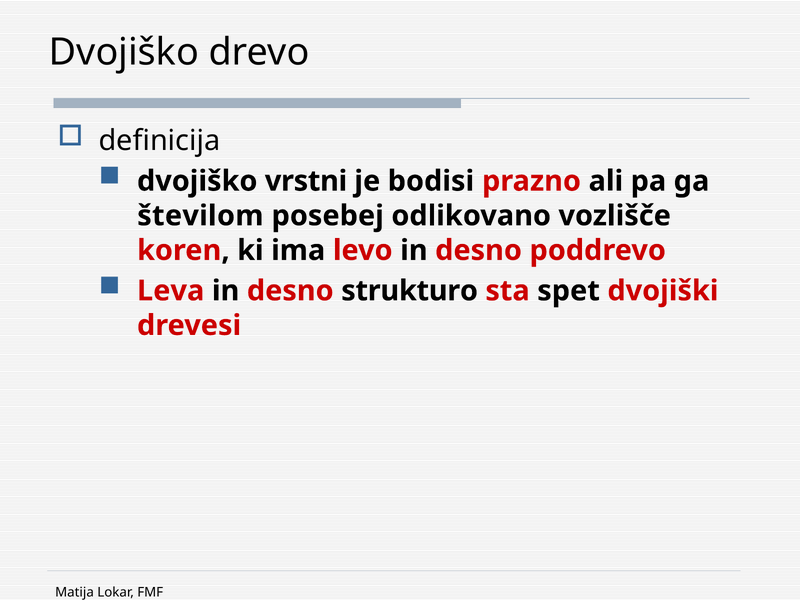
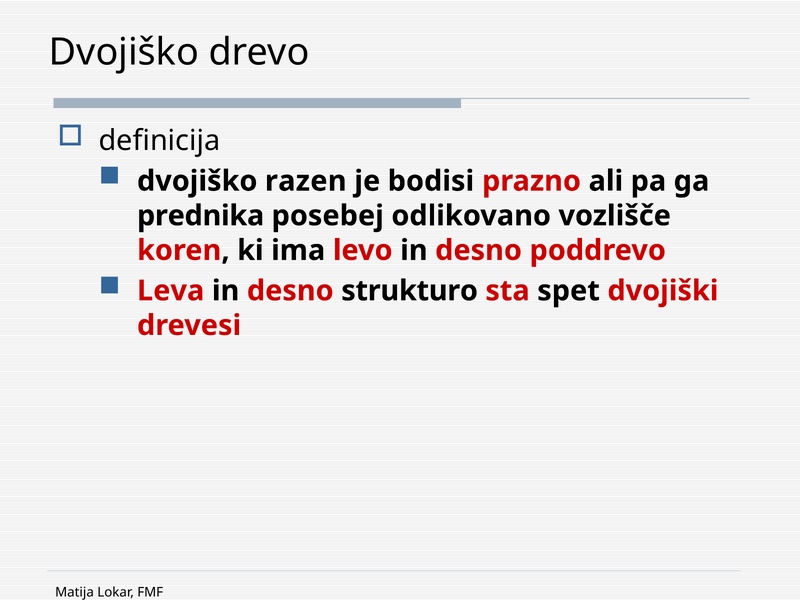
vrstni: vrstni -> razen (306, 181)
številom: številom -> prednika (201, 216)
